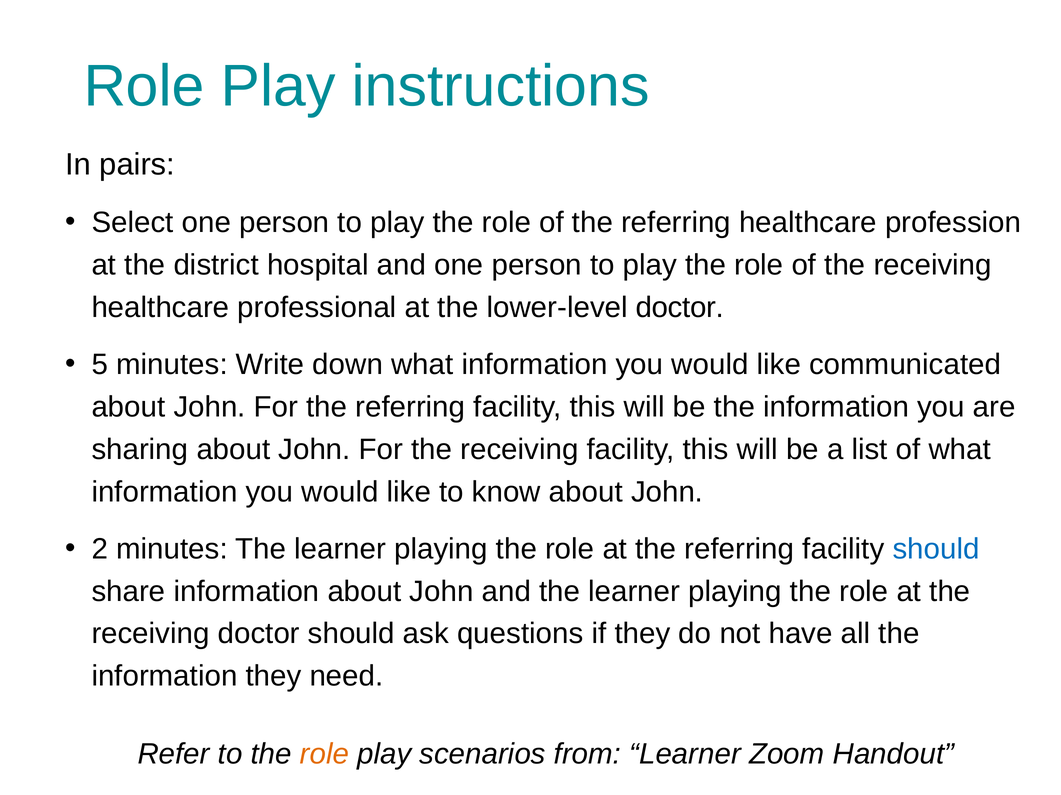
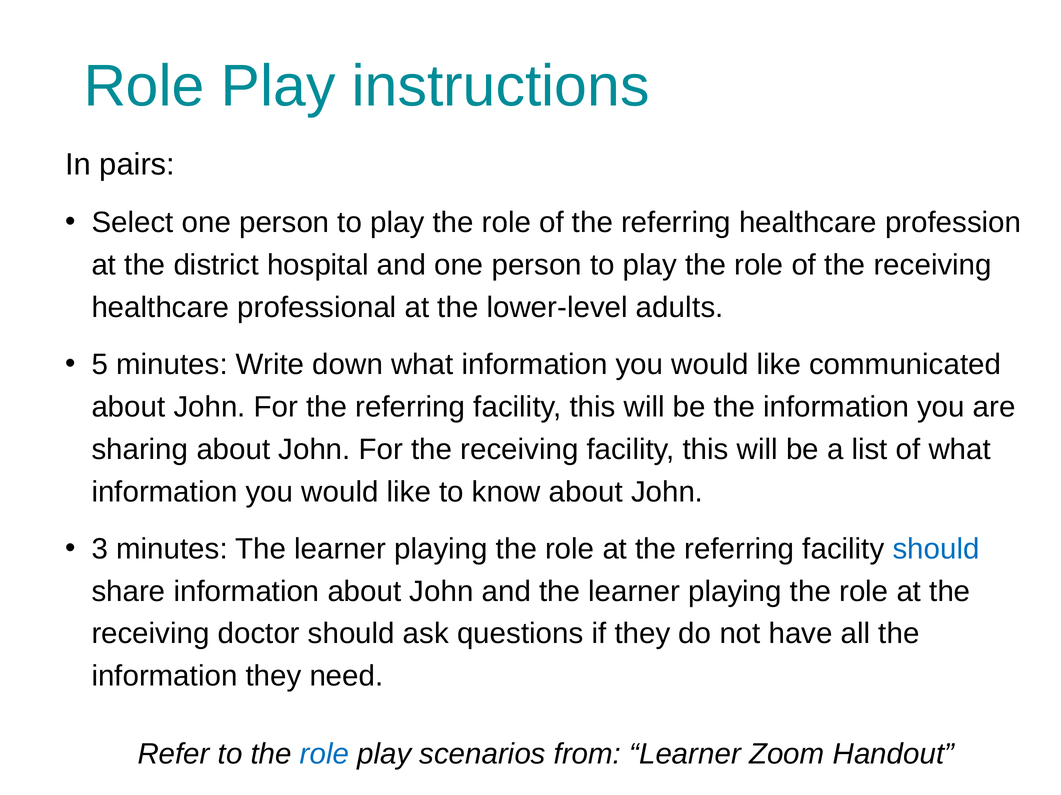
lower-level doctor: doctor -> adults (680, 308)
2: 2 -> 3 (100, 549)
role colour: orange -> blue (324, 755)
